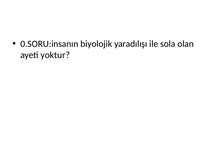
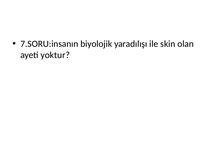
0.SORU:insanın: 0.SORU:insanın -> 7.SORU:insanın (49, 44)
sola: sola -> skin (168, 44)
